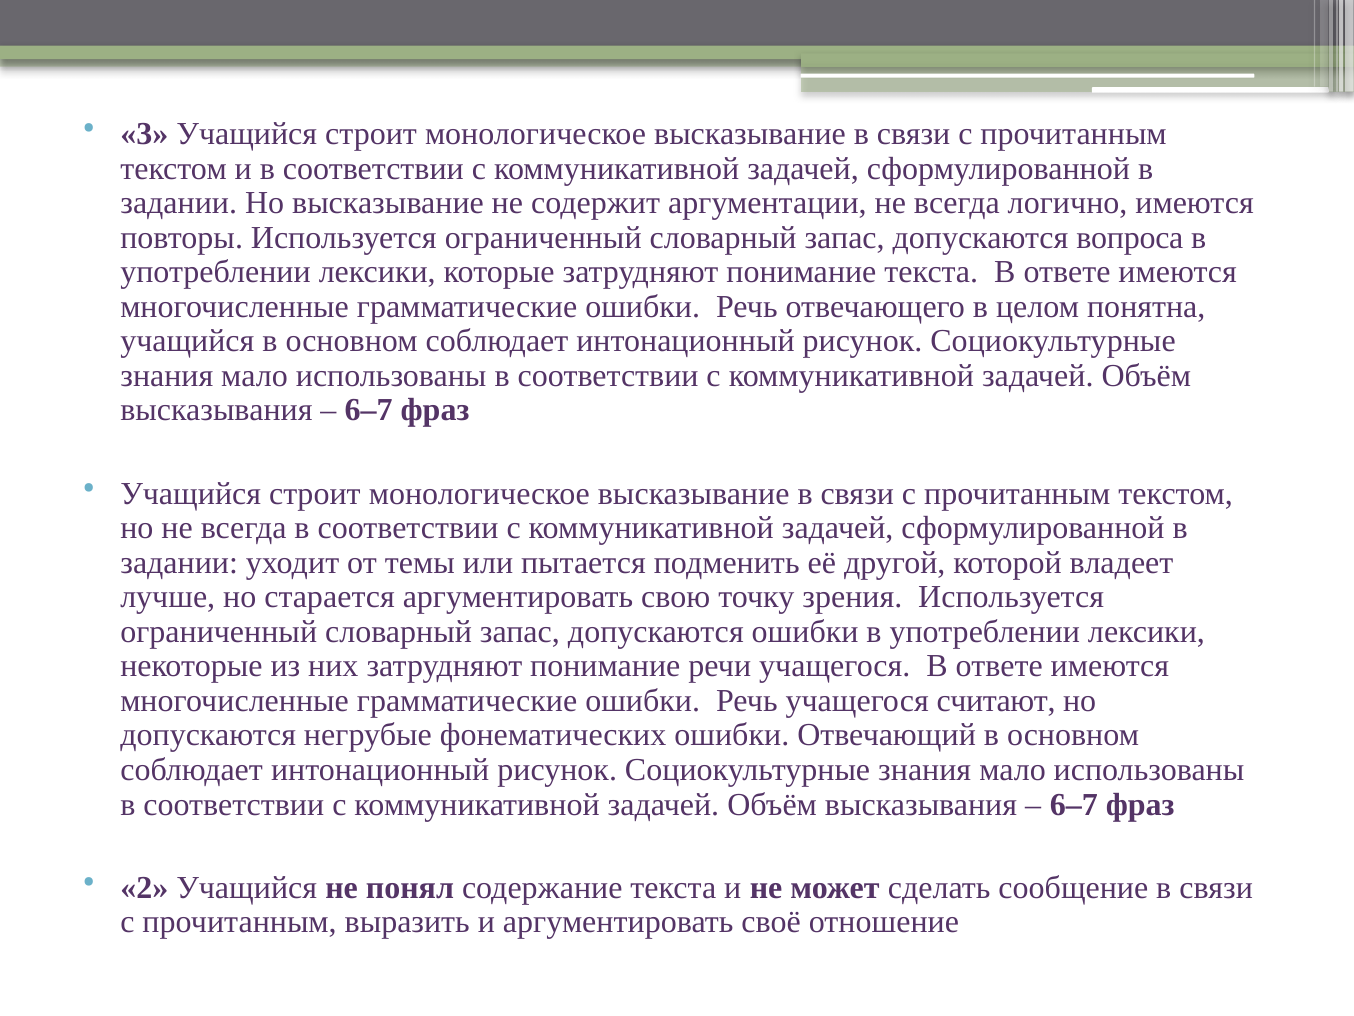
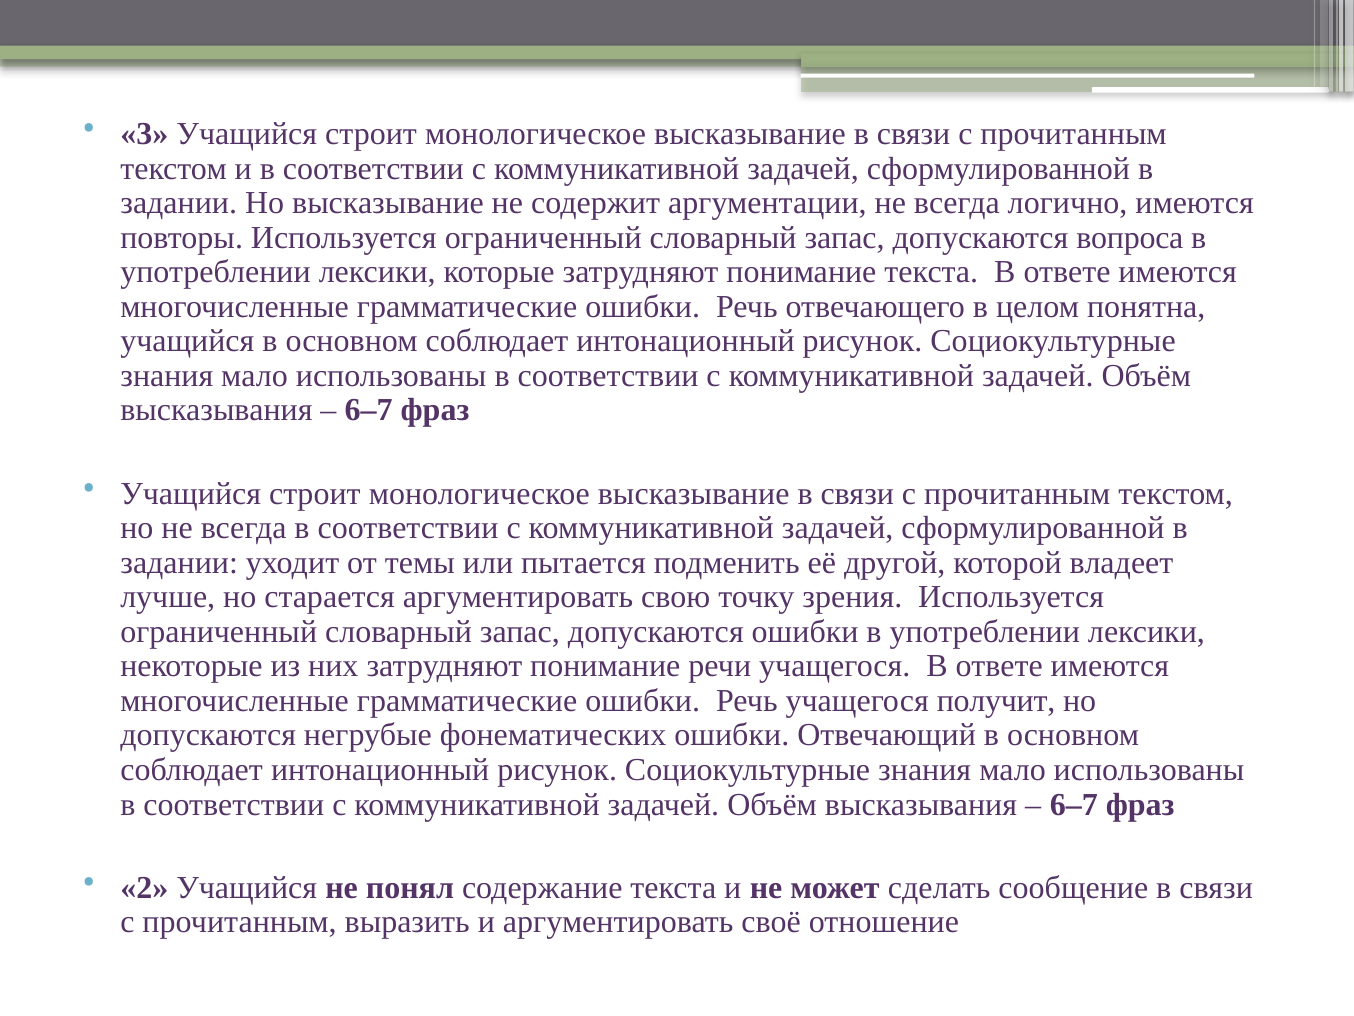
считают: считают -> получит (996, 701)
